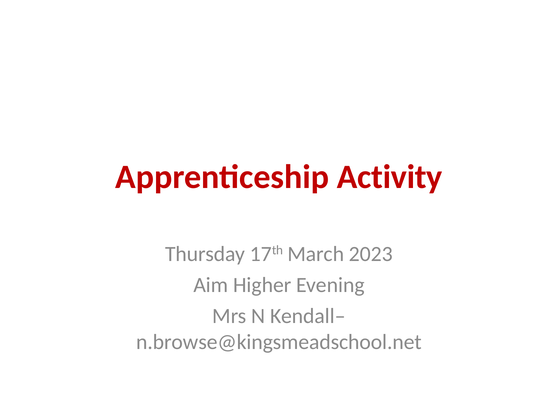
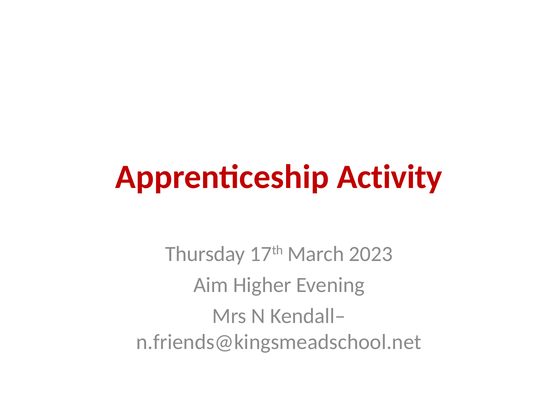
n.browse@kingsmeadschool.net: n.browse@kingsmeadschool.net -> n.friends@kingsmeadschool.net (279, 343)
